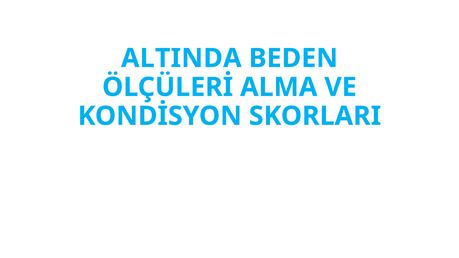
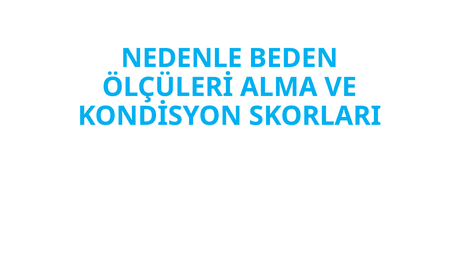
ALTINDA: ALTINDA -> NEDENLE (182, 58)
